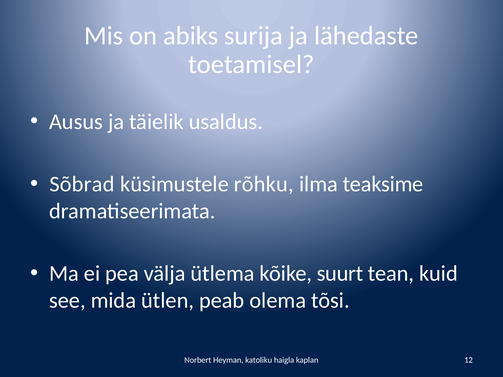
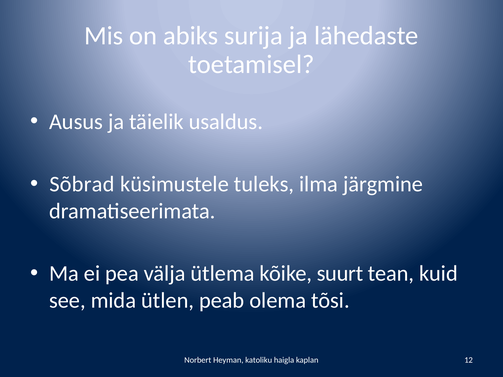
rõhku: rõhku -> tuleks (264, 184)
teaksime: teaksime -> järgmine (383, 184)
